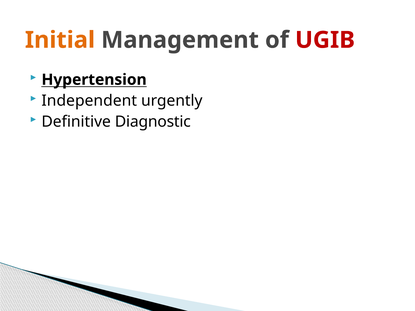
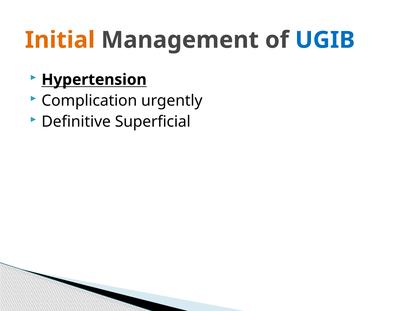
UGIB colour: red -> blue (325, 40)
Independent: Independent -> Complication (89, 101)
Diagnostic: Diagnostic -> Superficial (153, 122)
